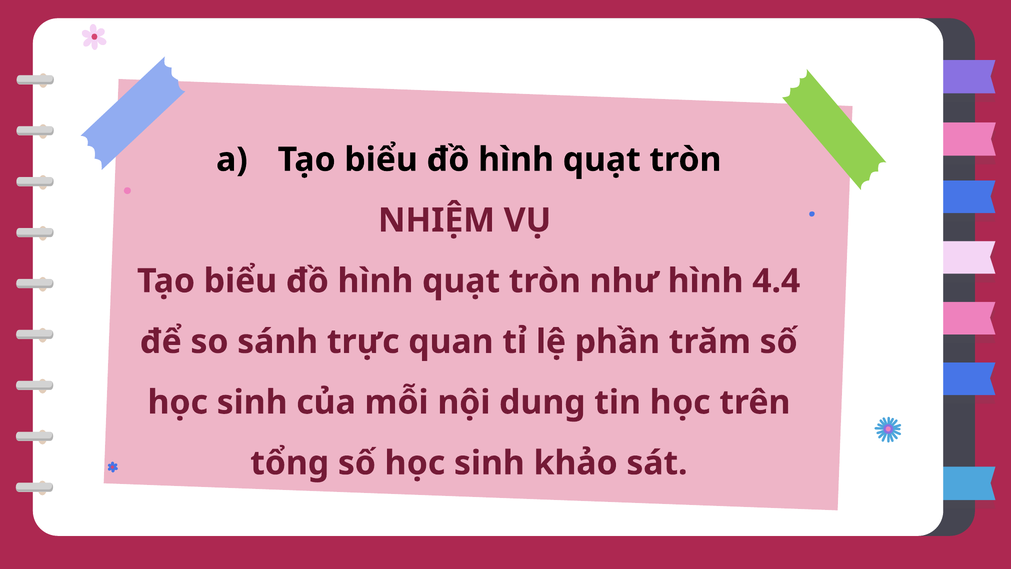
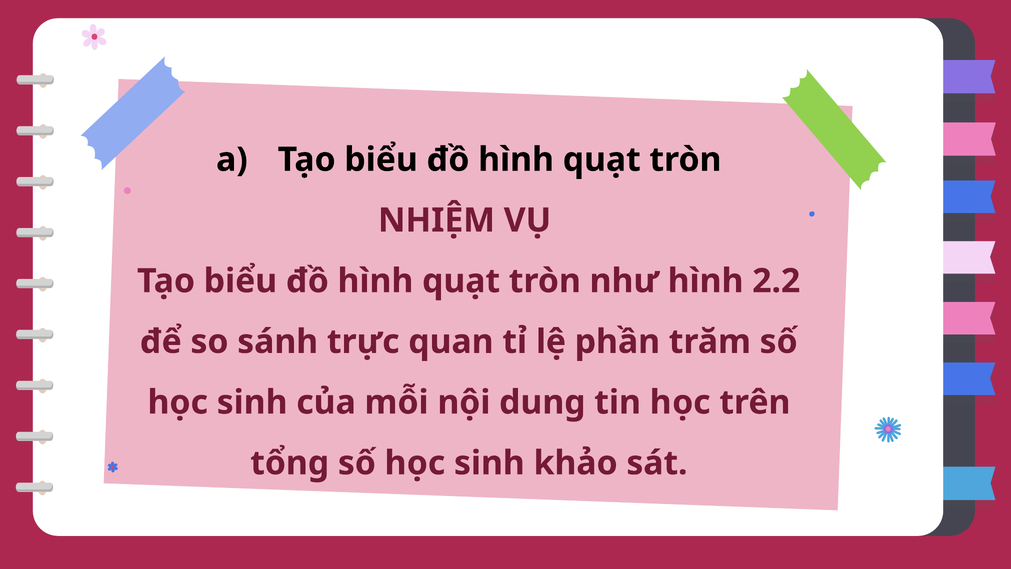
4.4: 4.4 -> 2.2 (776, 281)
